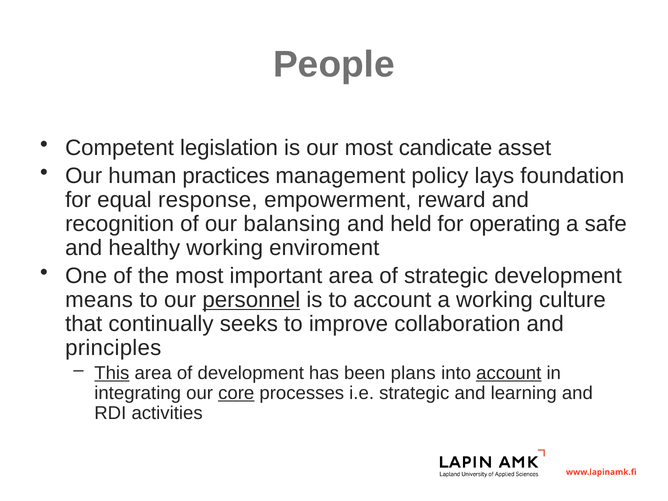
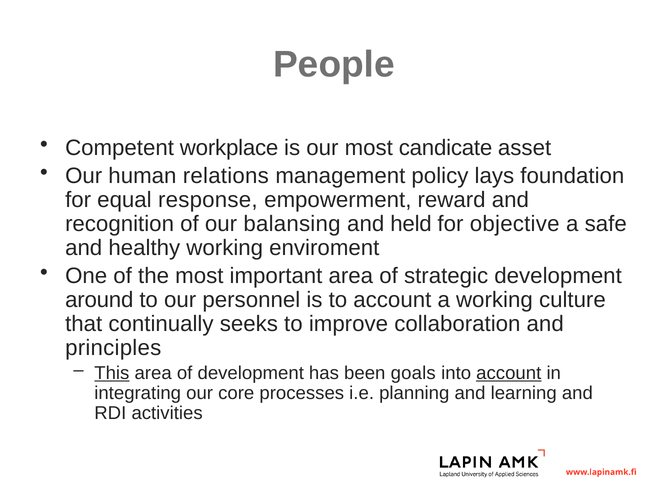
legislation: legislation -> workplace (229, 148)
practices: practices -> relations (226, 176)
operating: operating -> objective (515, 224)
means: means -> around (99, 300)
personnel underline: present -> none (251, 300)
plans: plans -> goals (413, 373)
core underline: present -> none (236, 393)
i.e strategic: strategic -> planning (414, 393)
